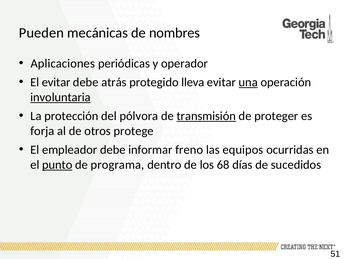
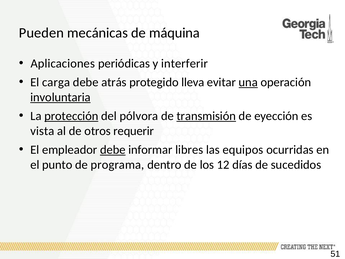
nombres: nombres -> máquina (174, 33)
operador: operador -> interferir (185, 63)
El evitar: evitar -> carga (56, 82)
protección underline: none -> present (71, 116)
proteger: proteger -> eyección (276, 116)
forja: forja -> vista (42, 131)
protege: protege -> requerir (134, 131)
debe underline: none -> present (113, 150)
freno: freno -> libres (189, 150)
punto underline: present -> none (57, 165)
68: 68 -> 12 (223, 165)
